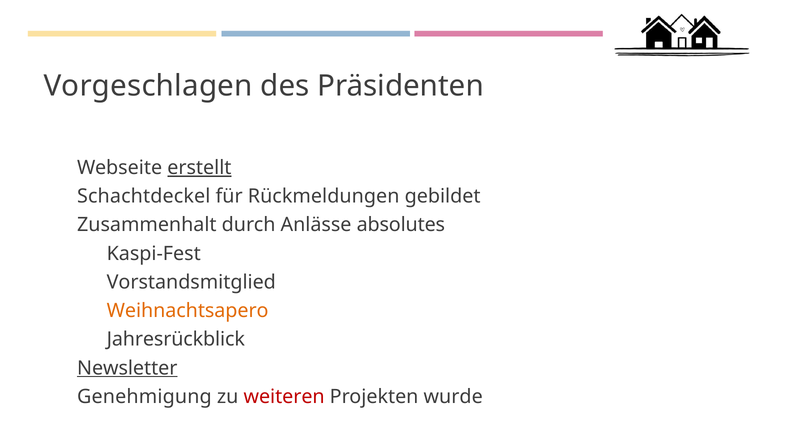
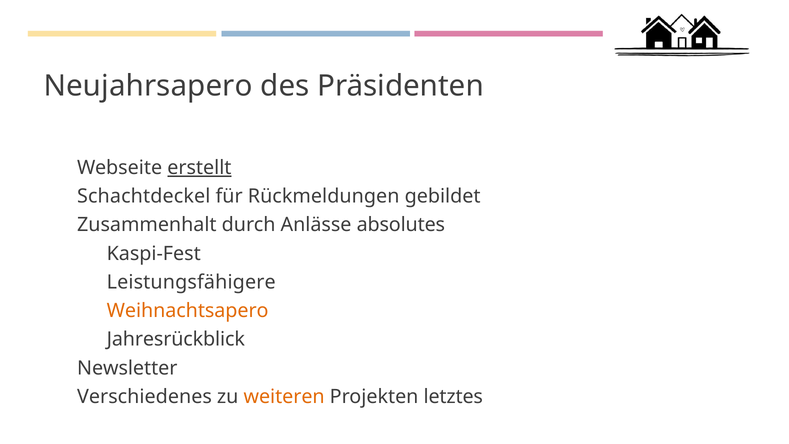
Vorgeschlagen: Vorgeschlagen -> Neujahrsapero (148, 86)
Vorstandsmitglied: Vorstandsmitglied -> Leistungsfähigere (191, 282)
Newsletter underline: present -> none (127, 368)
Genehmigung: Genehmigung -> Verschiedenes (144, 397)
weiteren colour: red -> orange (284, 397)
wurde: wurde -> letztes (453, 397)
